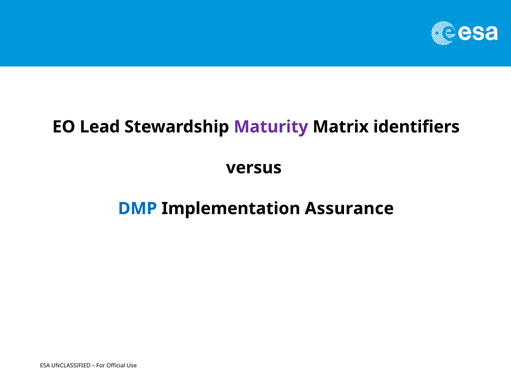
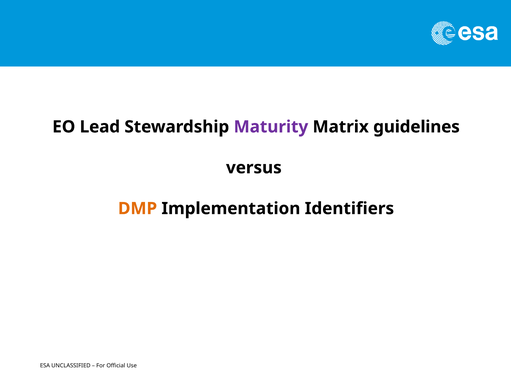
identifiers: identifiers -> guidelines (416, 127)
DMP colour: blue -> orange (138, 209)
Assurance: Assurance -> Identifiers (349, 209)
